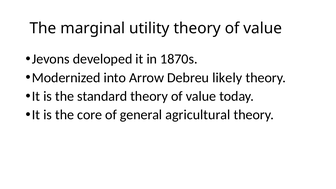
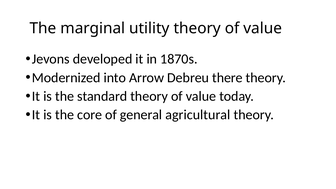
likely: likely -> there (227, 78)
